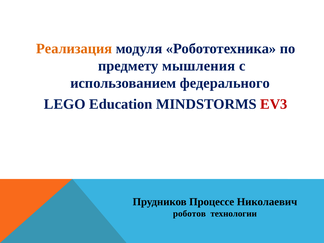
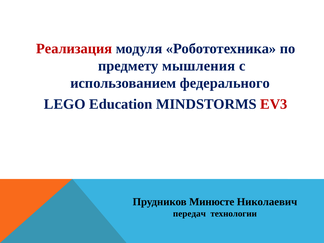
Реализация colour: orange -> red (74, 49)
Процессе: Процессе -> Минюсте (212, 202)
роботов: роботов -> передач (189, 214)
